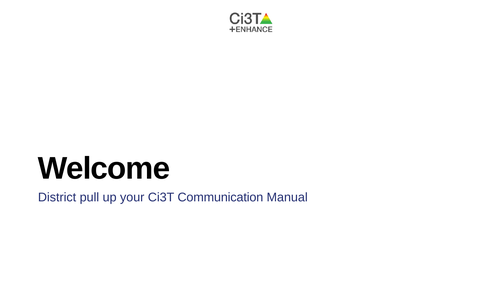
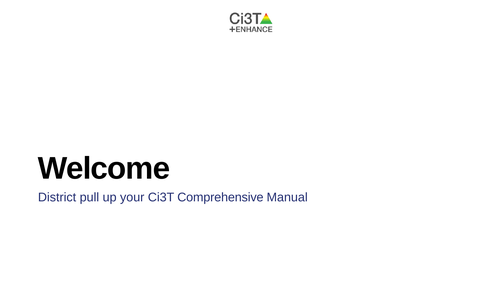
Communication: Communication -> Comprehensive (220, 197)
